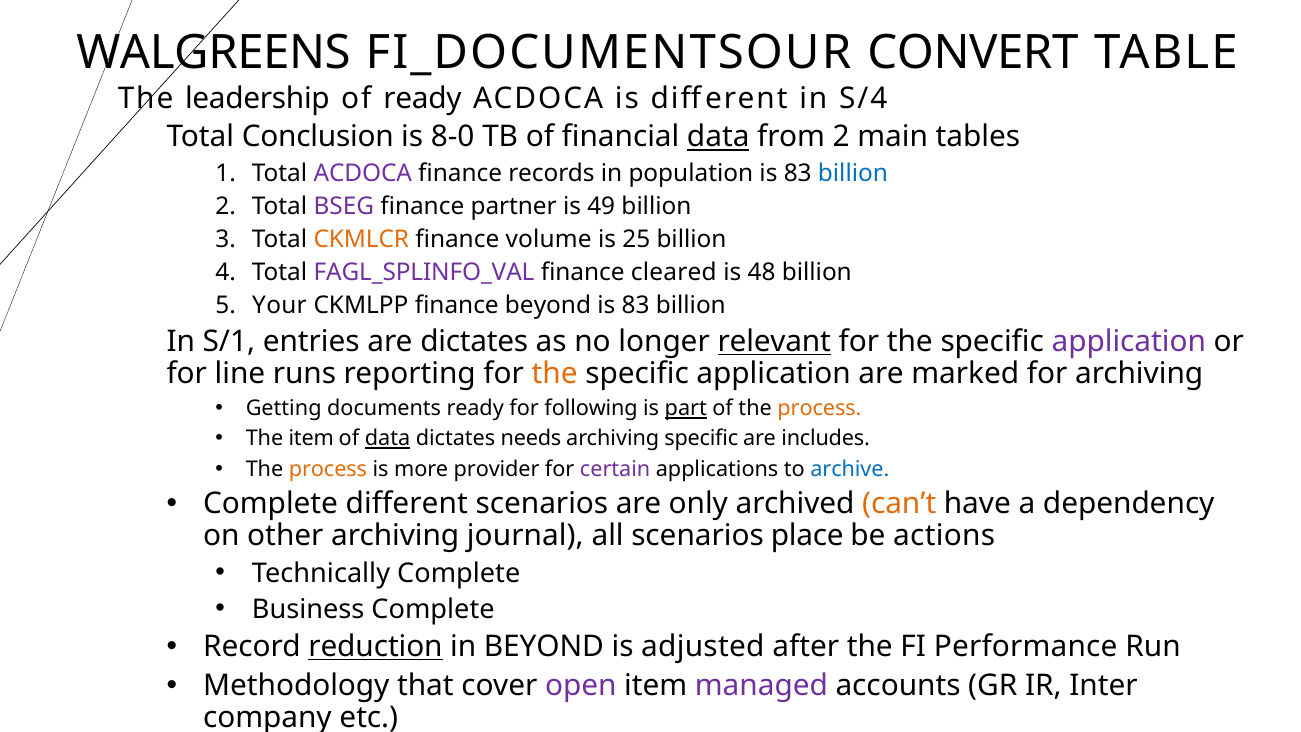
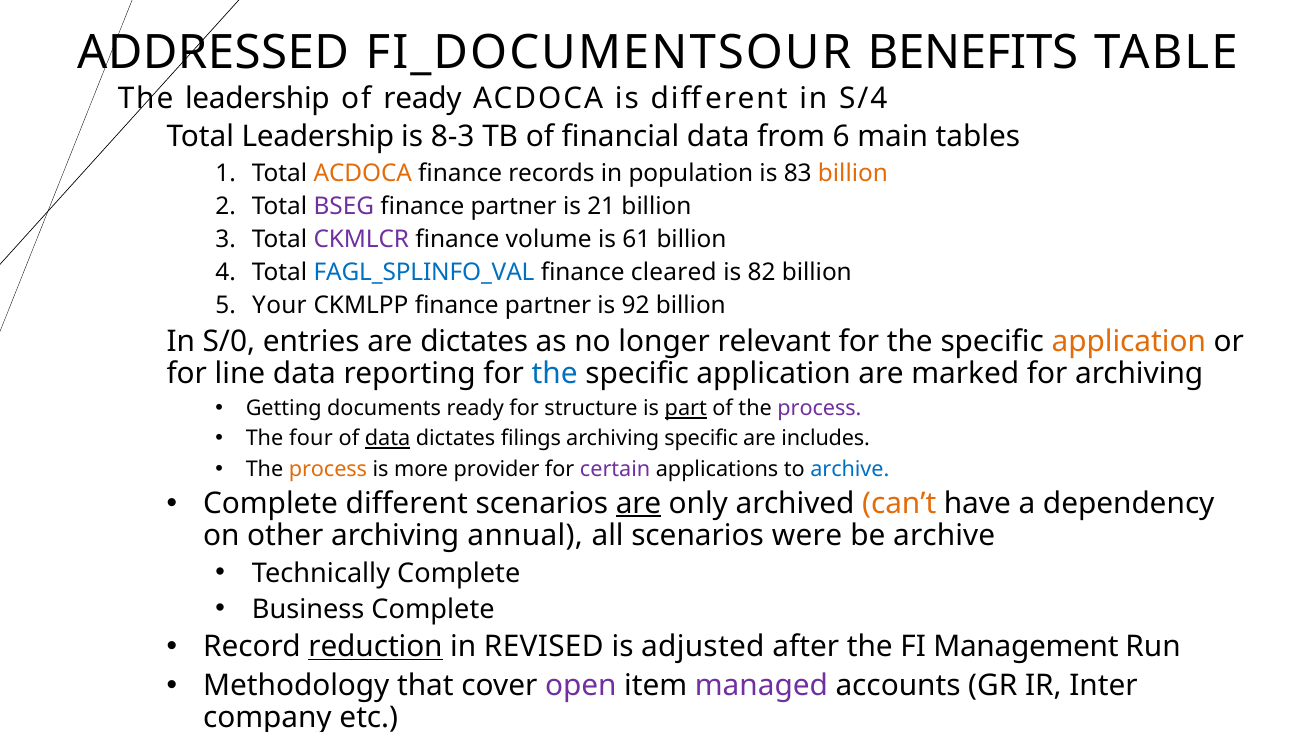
WALGREENS: WALGREENS -> ADDRESSED (213, 53)
CONVERT: CONVERT -> BENEFITS (973, 53)
Total Conclusion: Conclusion -> Leadership (318, 137)
8-0: 8-0 -> 8-3 (453, 137)
data underline: present -> none (718, 137)
from 2: 2 -> 6 (841, 137)
ACDOCA colour: purple -> orange (363, 173)
billion colour: blue -> orange (853, 173)
49: 49 -> 21 (601, 206)
CKMLCR colour: orange -> purple (361, 239)
25: 25 -> 61 (636, 239)
FAGL_SPLINFO_VAL colour: purple -> blue (424, 273)
48: 48 -> 82 (762, 273)
CKMLPP finance beyond: beyond -> partner (548, 306)
83: 83 -> 92 (636, 306)
S/1: S/1 -> S/0 (229, 342)
relevant underline: present -> none (774, 342)
application colour: purple -> orange (1129, 342)
line runs: runs -> data (304, 374)
the colour: orange -> blue (555, 374)
following: following -> structure (591, 408)
process colour: orange -> purple (819, 408)
The item: item -> four (311, 439)
needs: needs -> filings (531, 439)
are underline: none -> present (639, 503)
journal: journal -> annual (525, 535)
place: place -> were (807, 535)
be actions: actions -> archive (944, 535)
in BEYOND: BEYOND -> REVISED (544, 646)
Performance: Performance -> Management (1026, 646)
